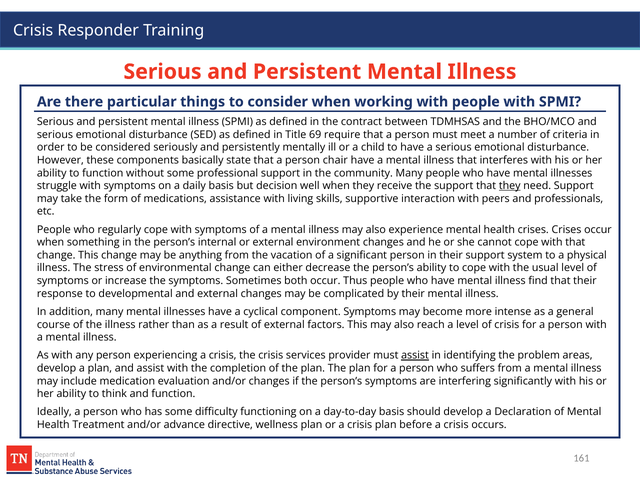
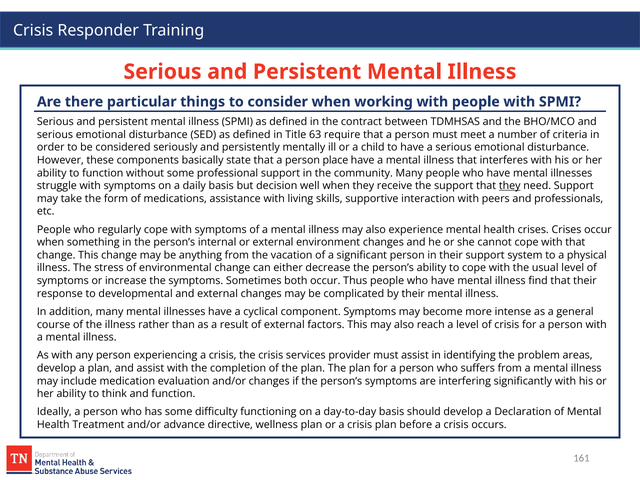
69: 69 -> 63 (315, 135)
chair: chair -> place (335, 160)
assist underline: present -> none (415, 355)
